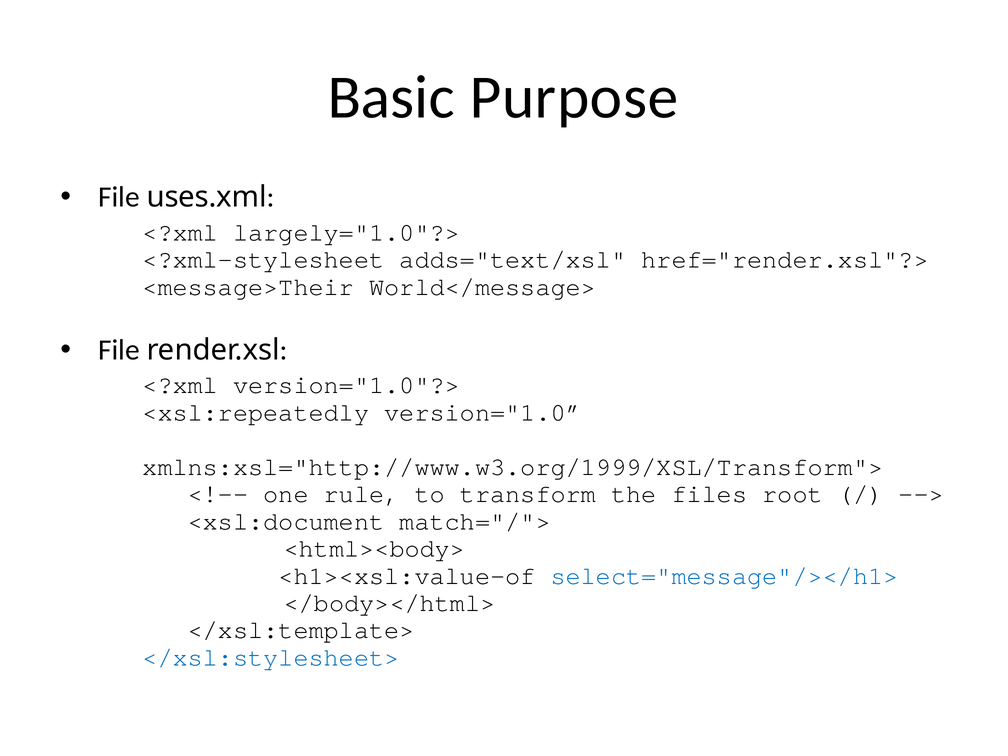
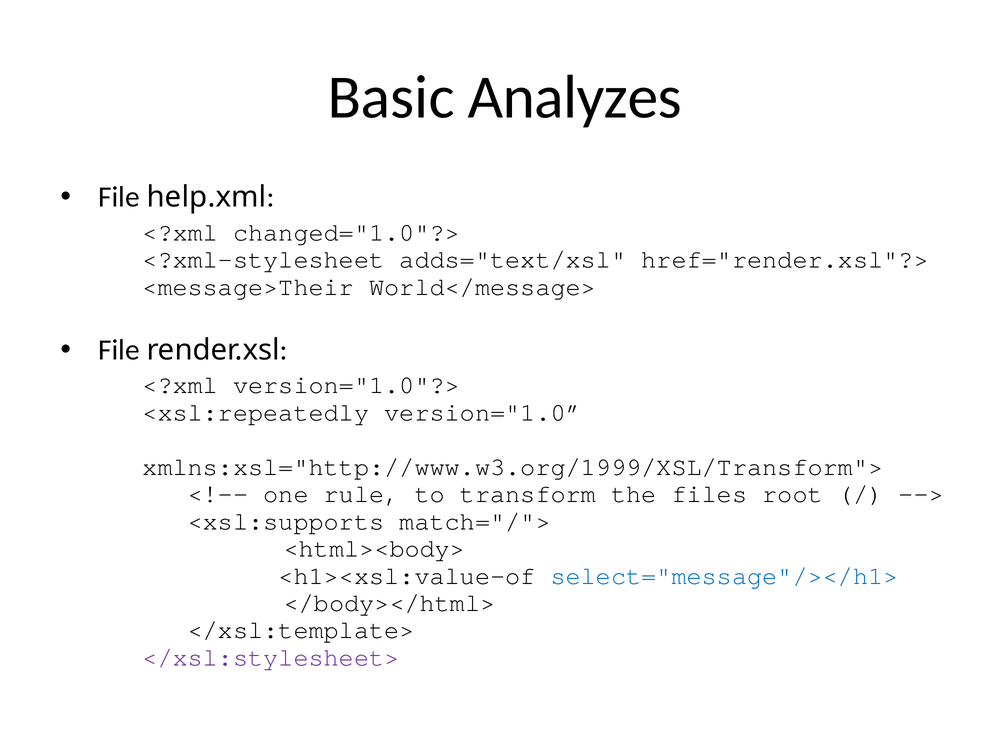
Purpose: Purpose -> Analyzes (575, 98)
uses.xml: uses.xml -> help.xml (206, 197)
largely="1.0"?>: largely="1.0"?> -> changed="1.0"?> (347, 232)
<xsl:document: <xsl:document -> <xsl:supports (286, 521)
</xsl:stylesheet> colour: blue -> purple (271, 657)
